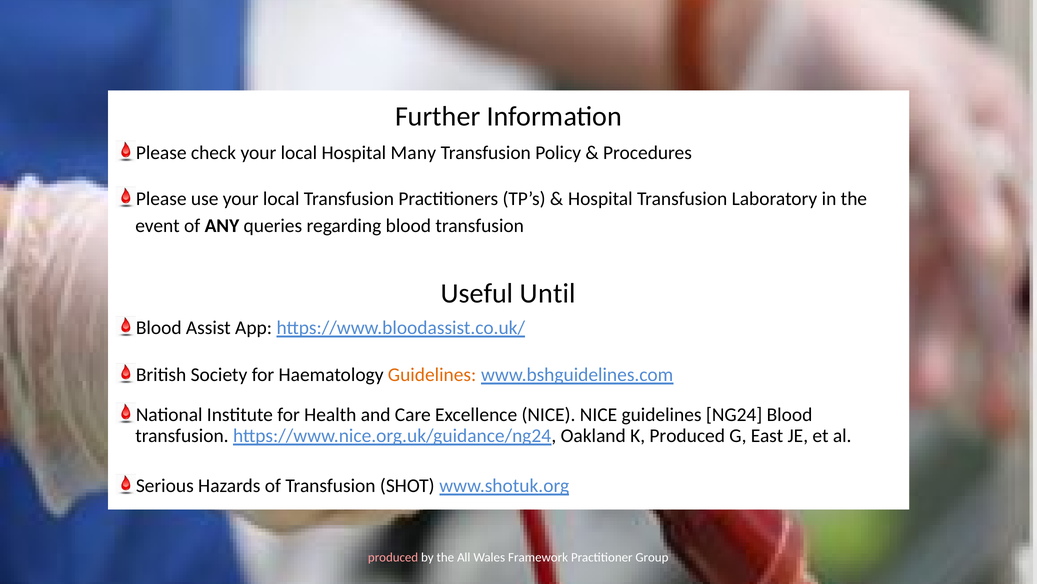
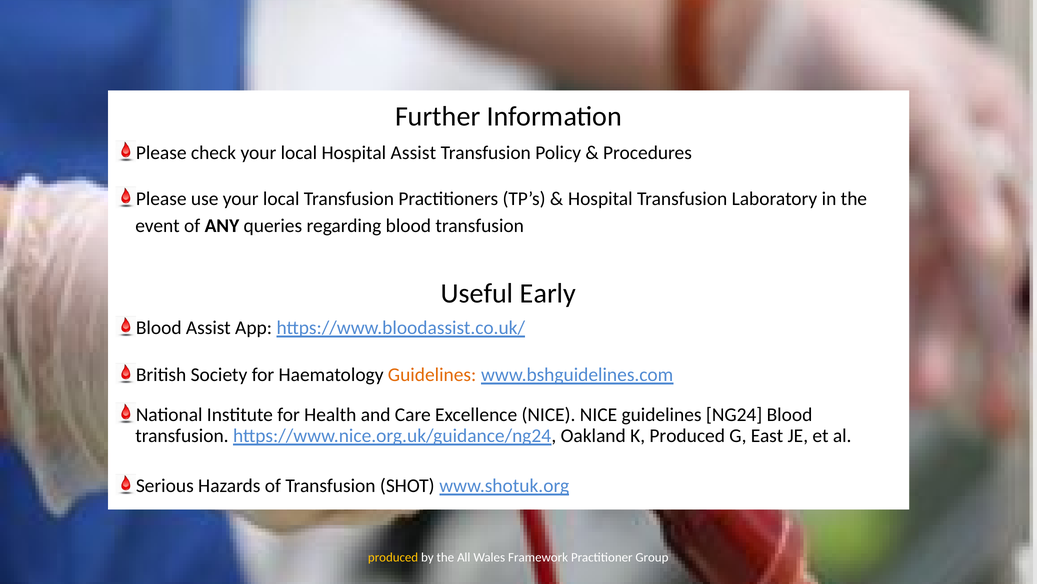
Hospital Many: Many -> Assist (413, 153)
Until: Until -> Early (548, 293)
produced colour: pink -> yellow (393, 557)
